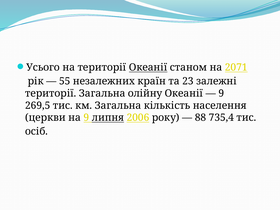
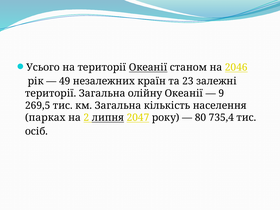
2071: 2071 -> 2046 (236, 67)
55: 55 -> 49 (65, 81)
церкви: церкви -> парках (45, 118)
на 9: 9 -> 2 (86, 118)
2006: 2006 -> 2047 (138, 118)
88: 88 -> 80 (200, 118)
